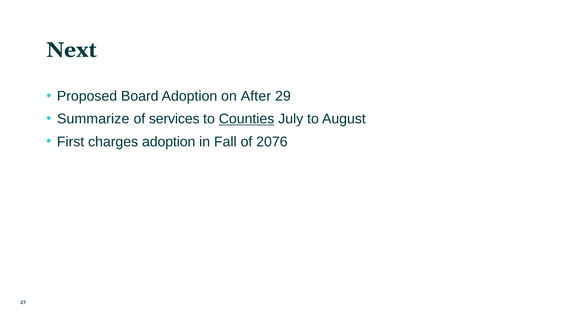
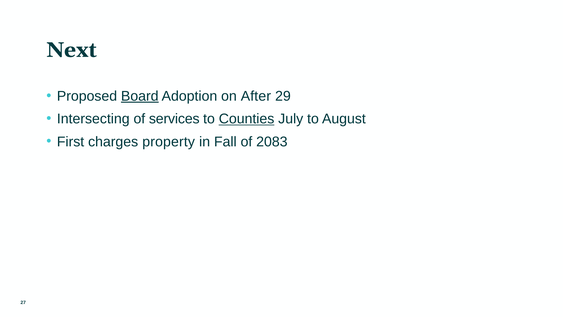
Board underline: none -> present (140, 96)
Summarize: Summarize -> Intersecting (93, 119)
charges adoption: adoption -> property (169, 142)
2076: 2076 -> 2083 (272, 142)
